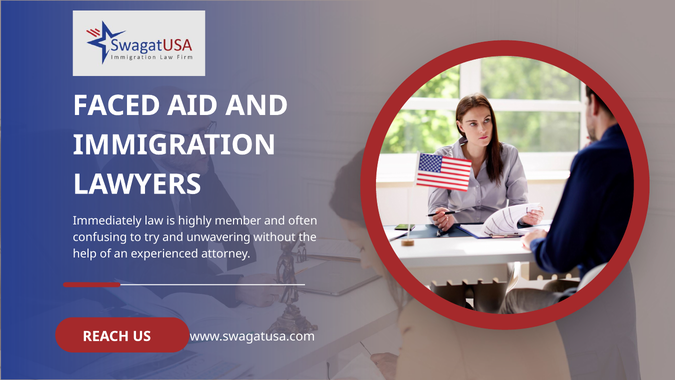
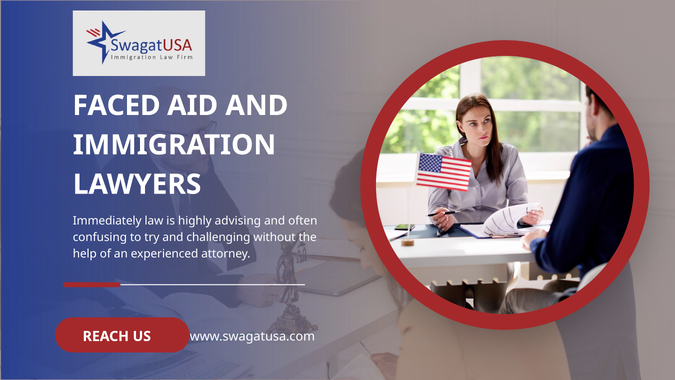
member: member -> advising (238, 221)
unwavering: unwavering -> challenging (218, 237)
